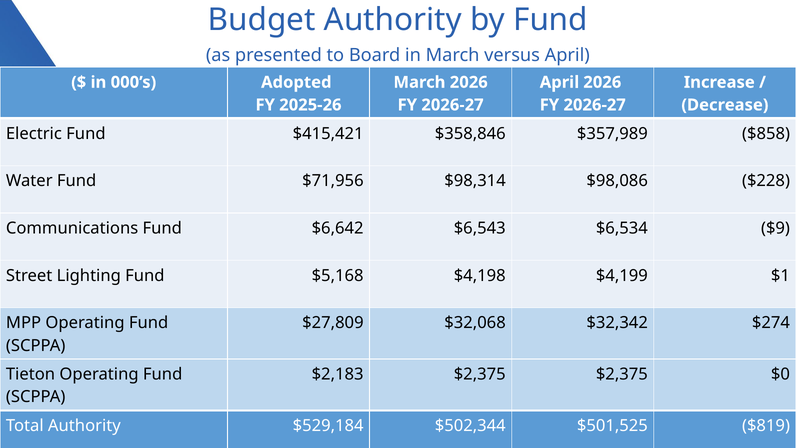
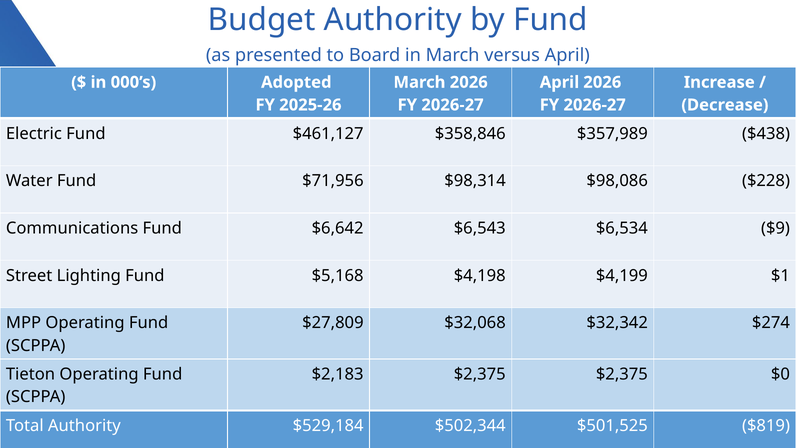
$415,421: $415,421 -> $461,127 (328, 134)
$858: $858 -> $438 (766, 134)
